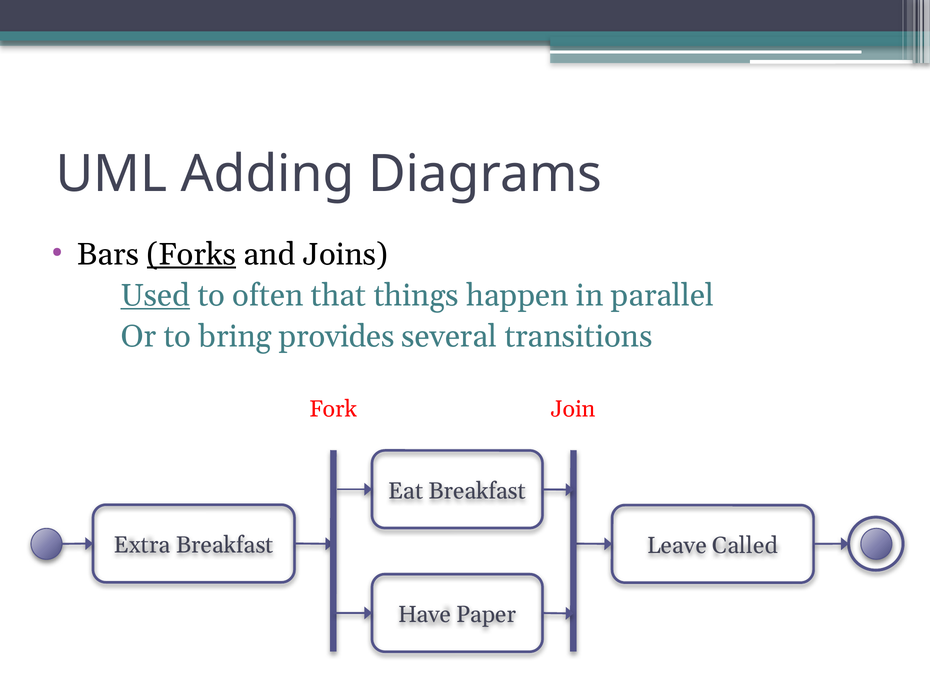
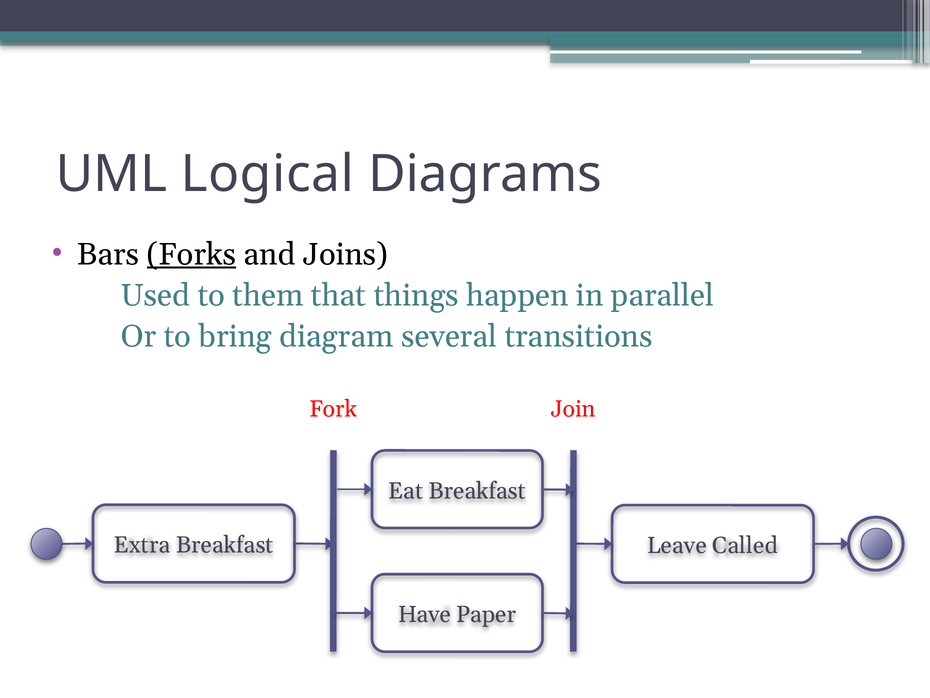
Adding: Adding -> Logical (267, 174)
Used underline: present -> none (155, 295)
often: often -> them (268, 295)
provides: provides -> diagram (336, 336)
